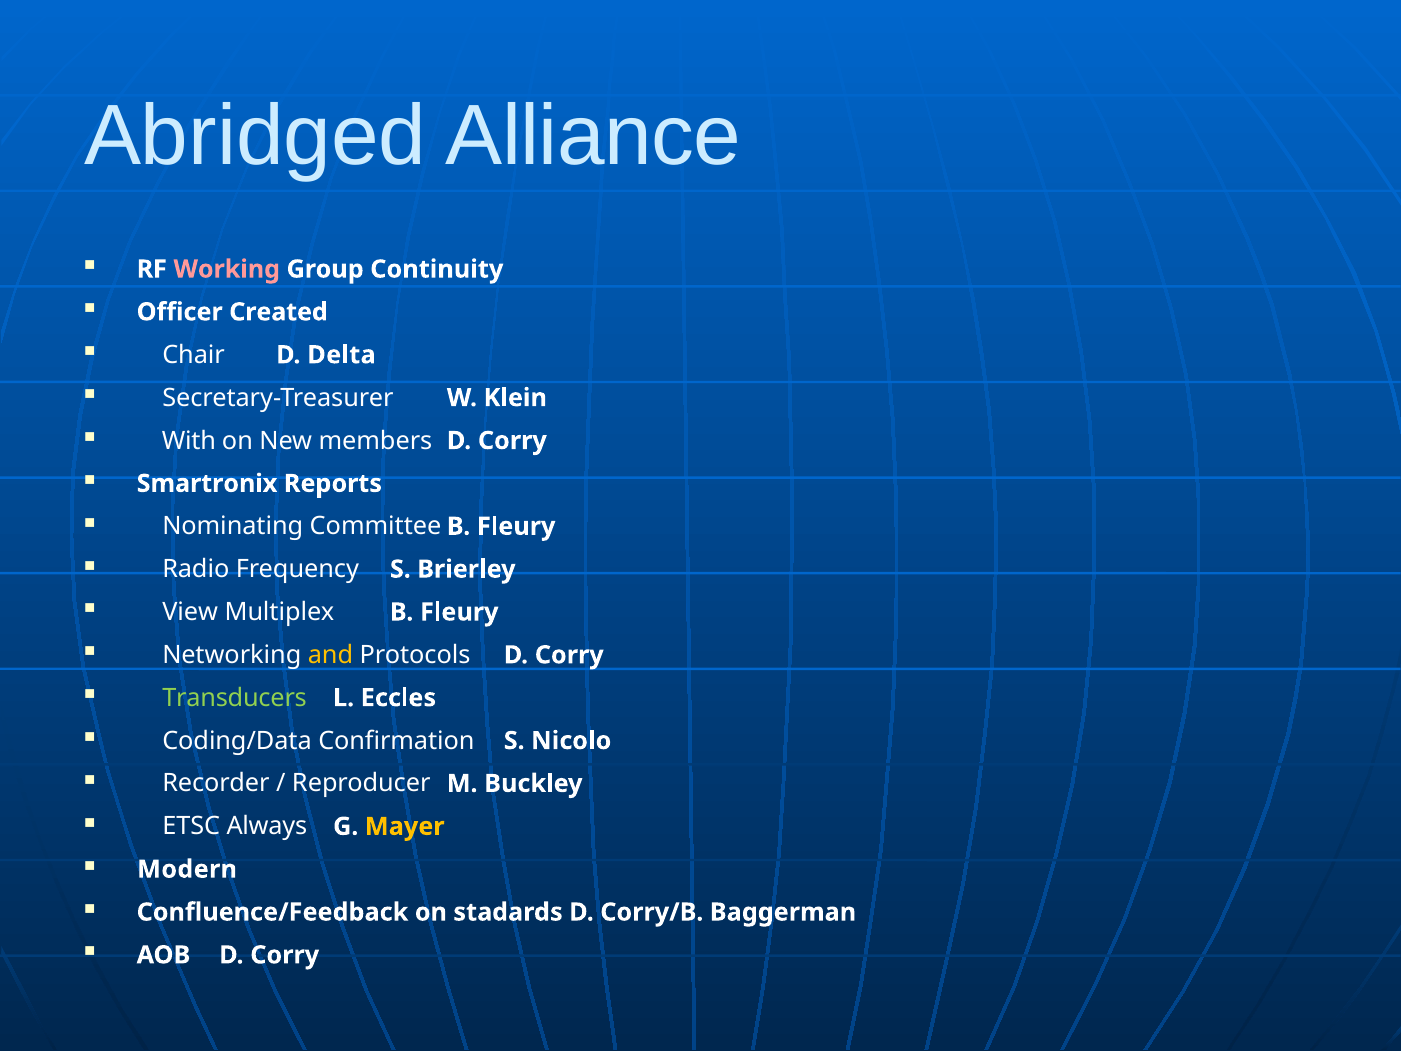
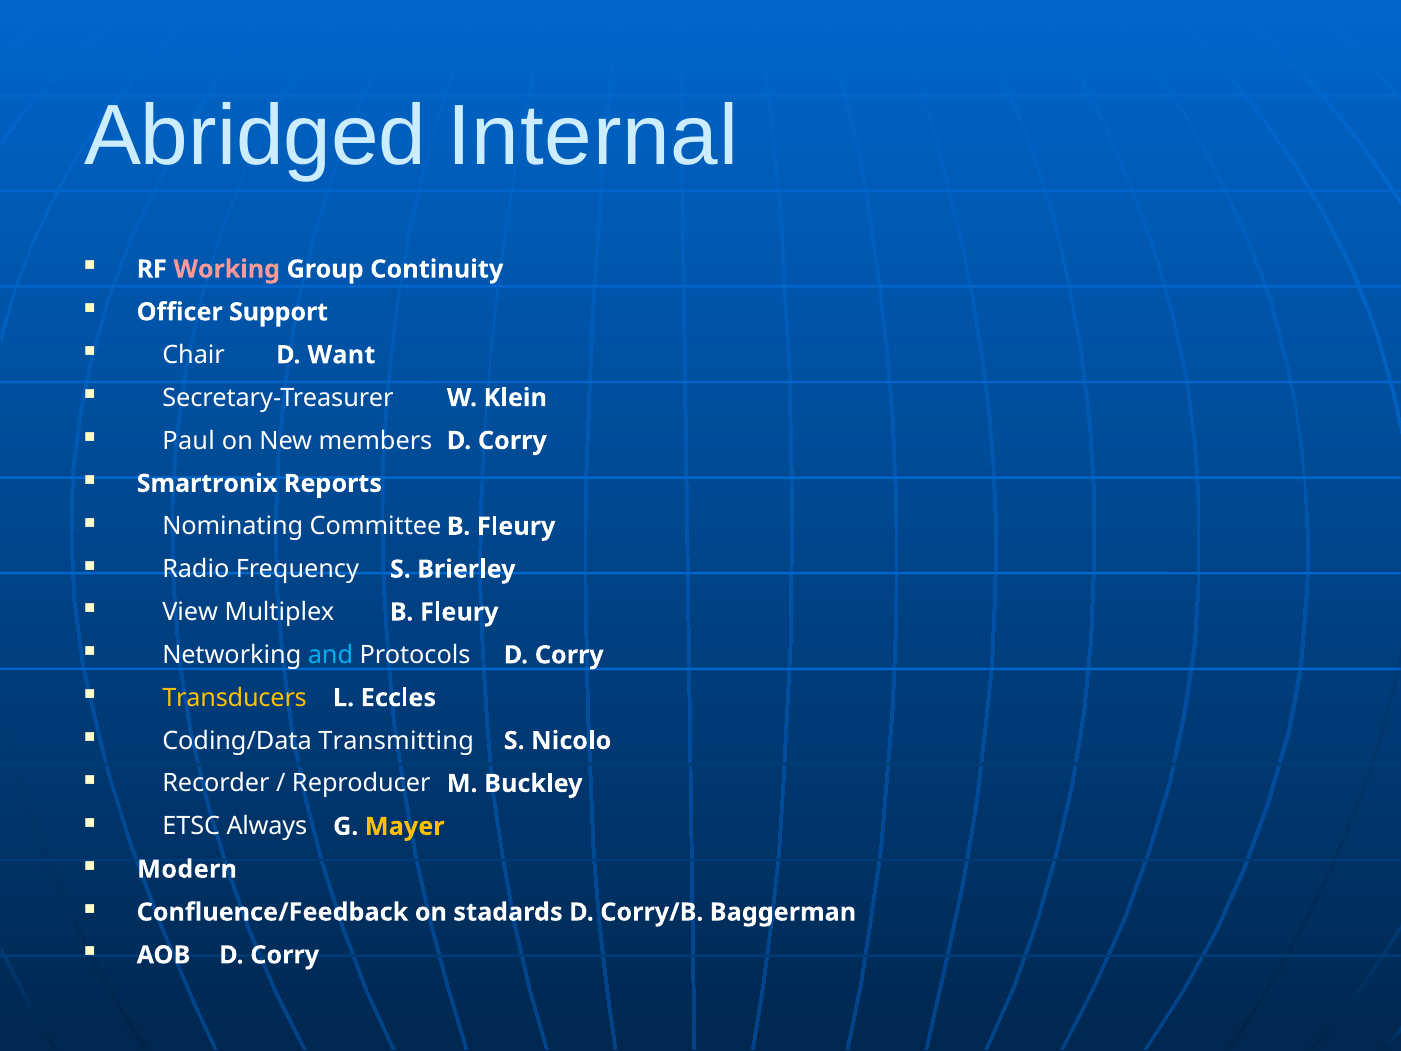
Alliance: Alliance -> Internal (593, 136)
Created: Created -> Support (278, 312)
Delta: Delta -> Want (341, 355)
With: With -> Paul (189, 441)
and colour: yellow -> light blue (330, 655)
Transducers colour: light green -> yellow (235, 698)
Confirmation: Confirmation -> Transmitting (396, 741)
